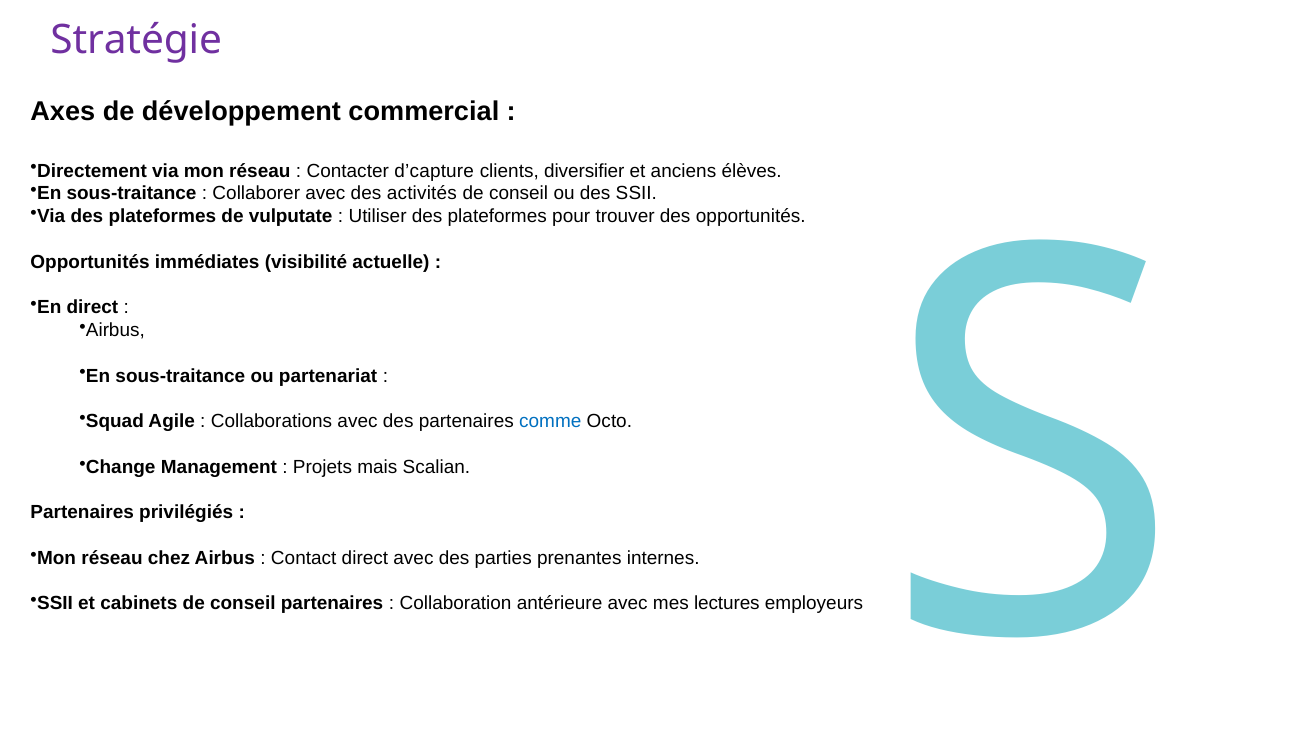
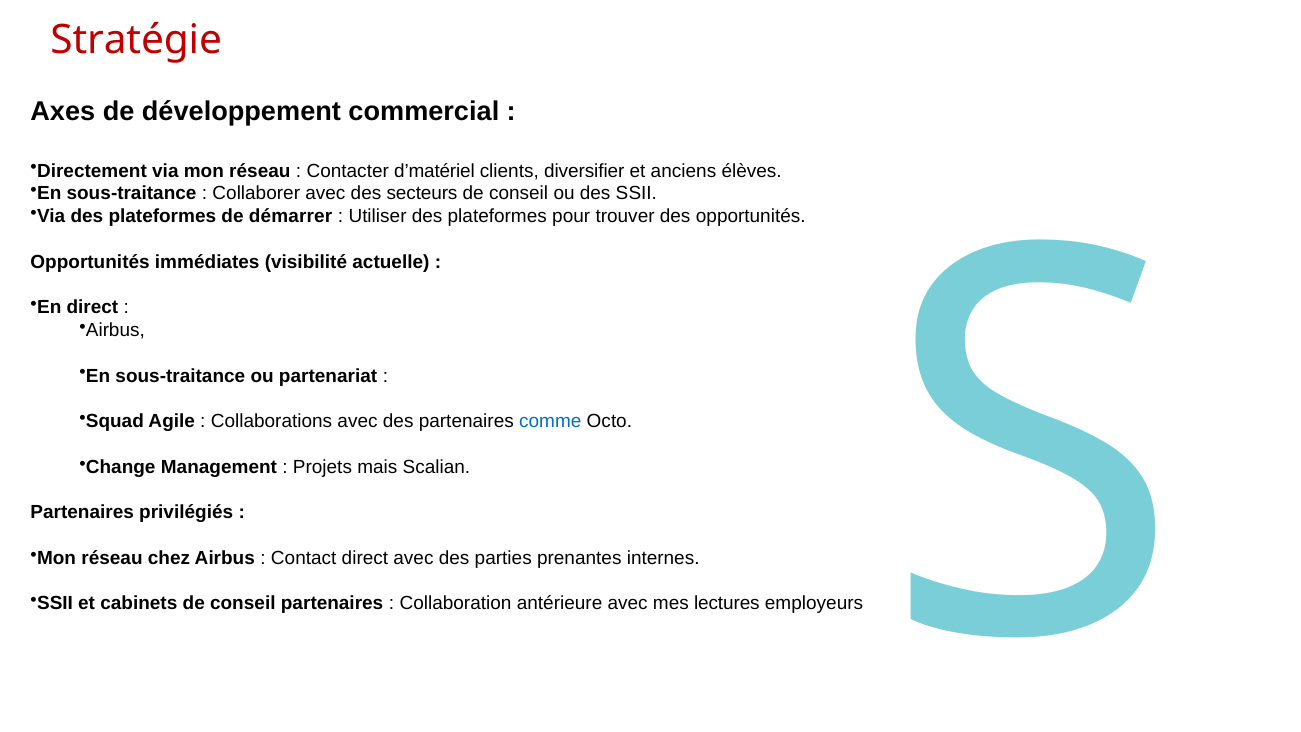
Stratégie colour: purple -> red (136, 41)
d’capture: d’capture -> d’matériel (434, 171)
activités: activités -> secteurs (422, 193)
vulputate: vulputate -> démarrer (291, 216)
